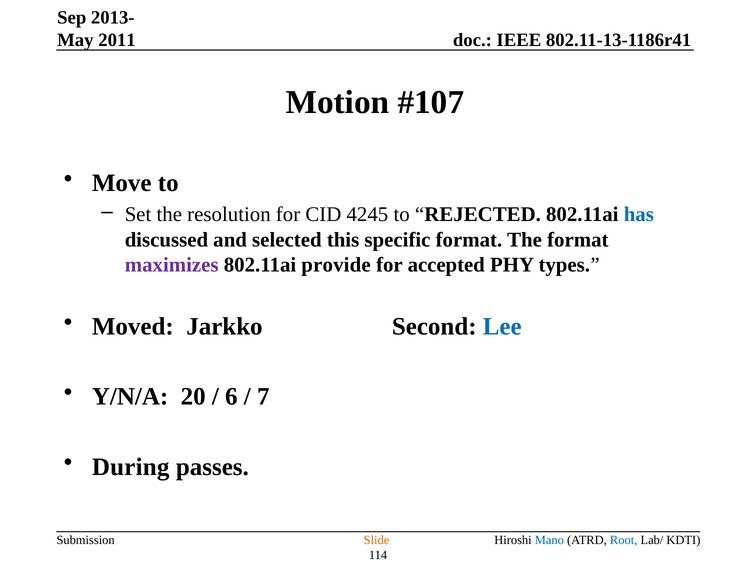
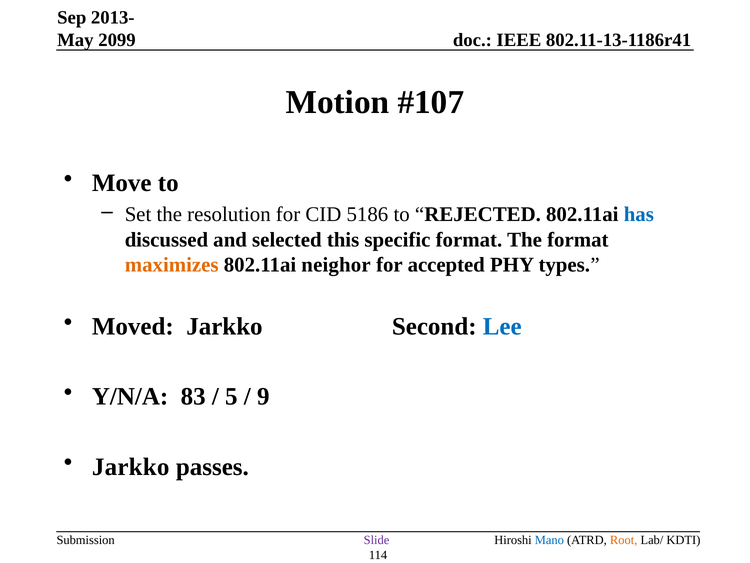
2011: 2011 -> 2099 (117, 40)
4245: 4245 -> 5186 (367, 214)
maximizes colour: purple -> orange (172, 264)
provide: provide -> neighor (336, 264)
20: 20 -> 83 (193, 396)
6: 6 -> 5 (231, 396)
7: 7 -> 9 (263, 396)
During: During -> Jarkko (131, 466)
Slide colour: orange -> purple (377, 539)
Root colour: blue -> orange (624, 539)
